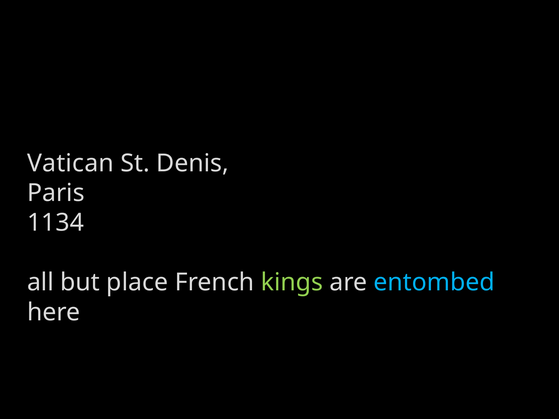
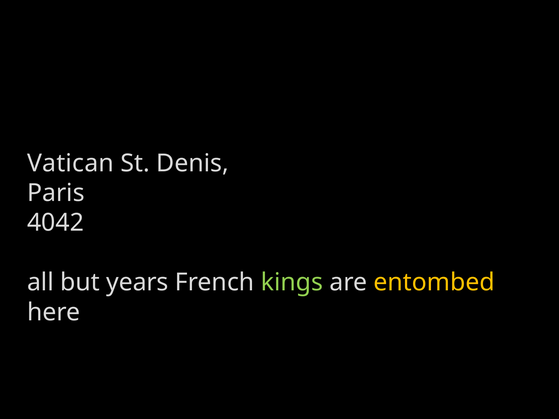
1134: 1134 -> 4042 (55, 223)
place: place -> years (137, 283)
entombed colour: light blue -> yellow (434, 283)
